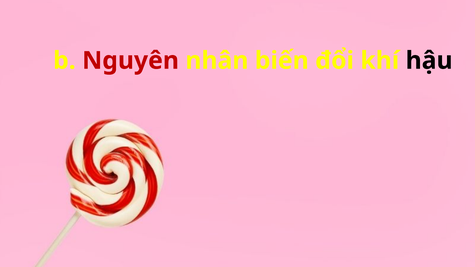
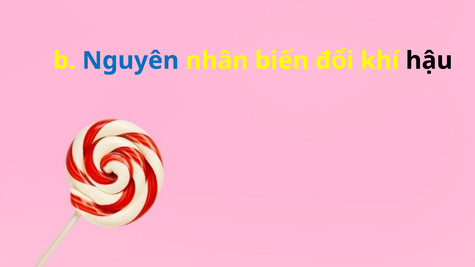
Nguyên colour: red -> blue (131, 61)
